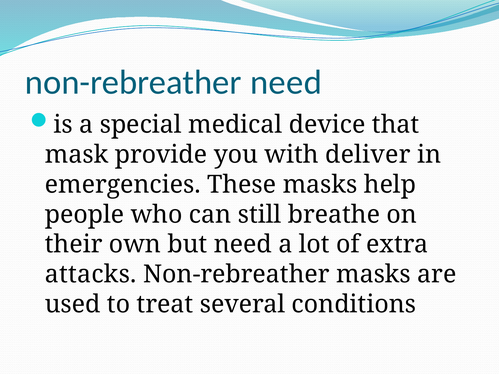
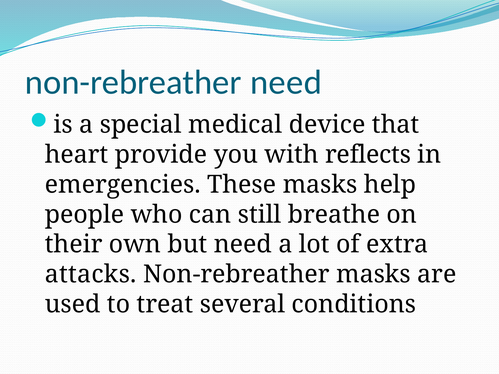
mask: mask -> heart (77, 155)
deliver: deliver -> reflects (368, 155)
